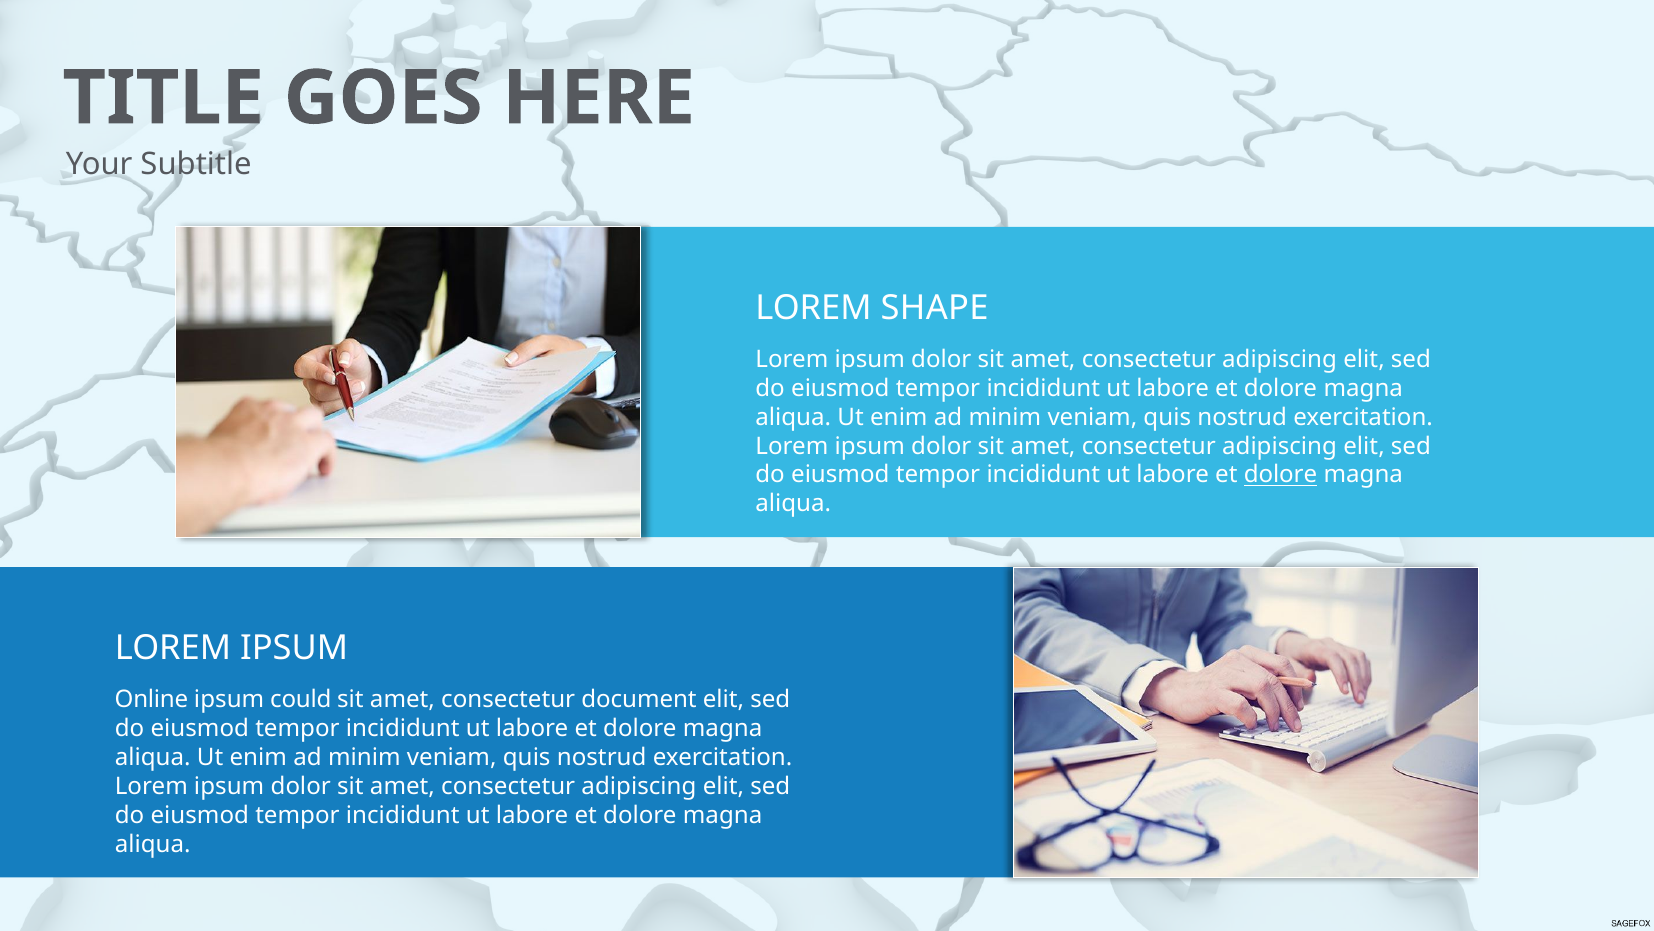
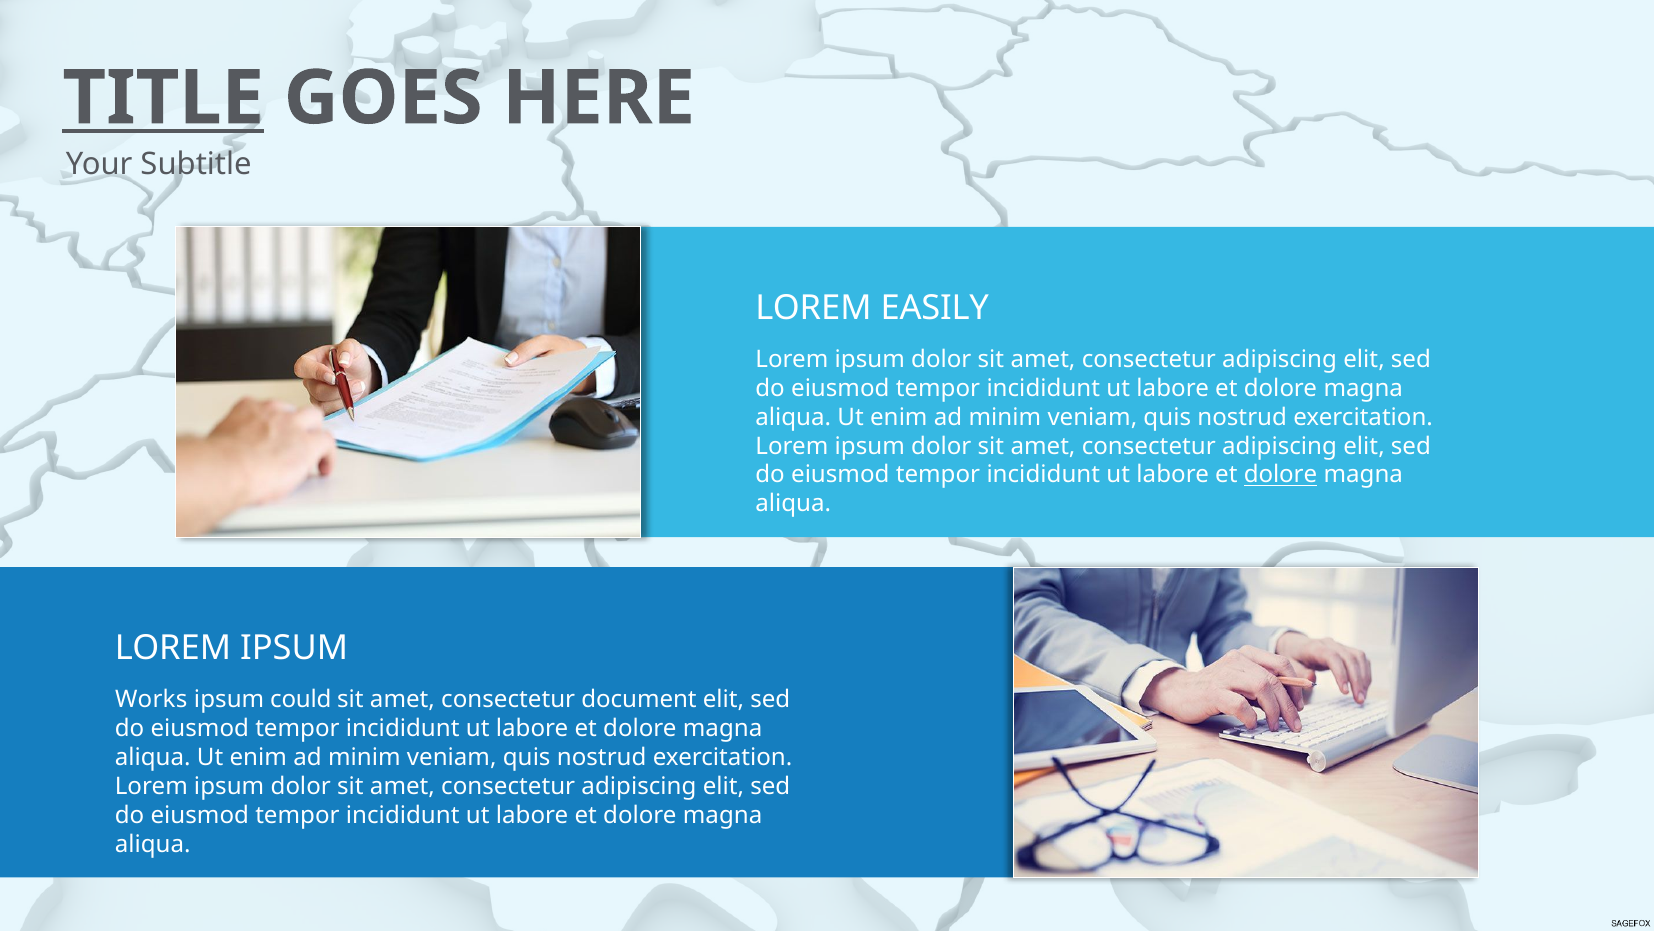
TITLE underline: none -> present (163, 98)
SHAPE: SHAPE -> EASILY (935, 308)
Online: Online -> Works (151, 699)
